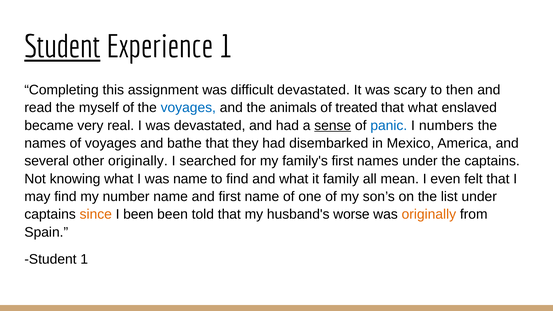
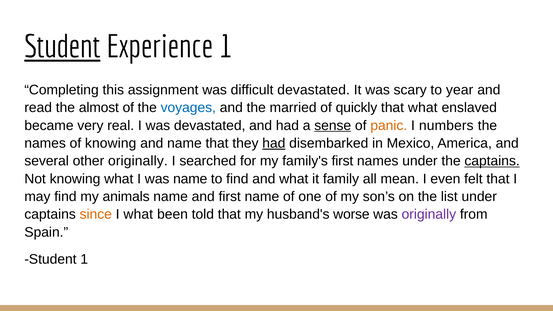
then: then -> year (460, 90)
myself: myself -> almost (99, 108)
animals: animals -> married (293, 108)
treated: treated -> quickly (356, 108)
panic colour: blue -> orange (389, 125)
of voyages: voyages -> knowing (111, 143)
and bathe: bathe -> name (184, 143)
had underline: none -> present (274, 143)
captains underline: none -> present (492, 161)
number: number -> animals (126, 197)
I been: been -> what (138, 214)
originally colour: orange -> purple (429, 214)
